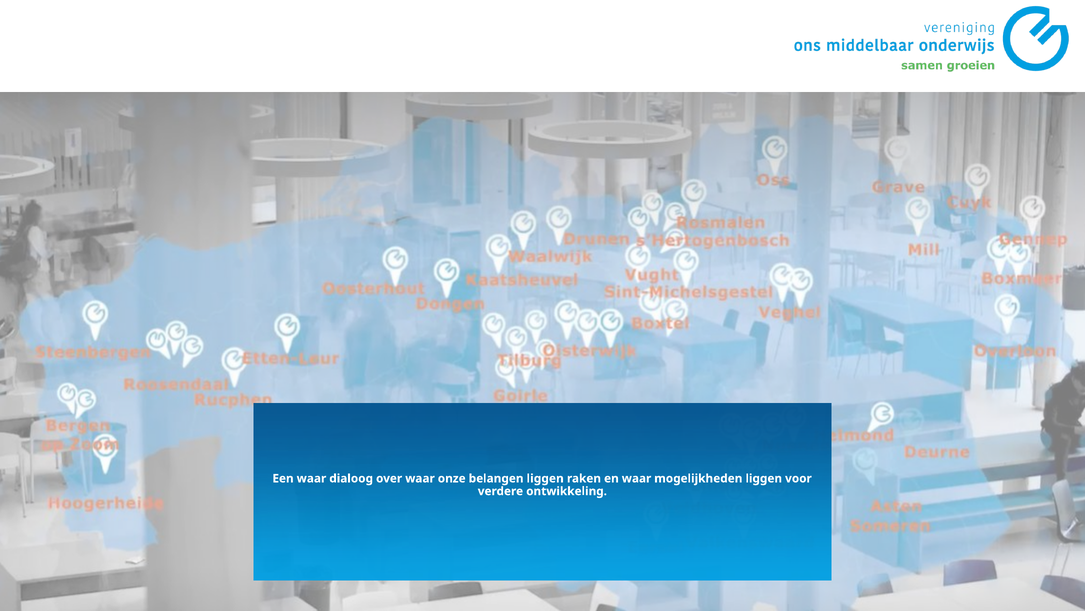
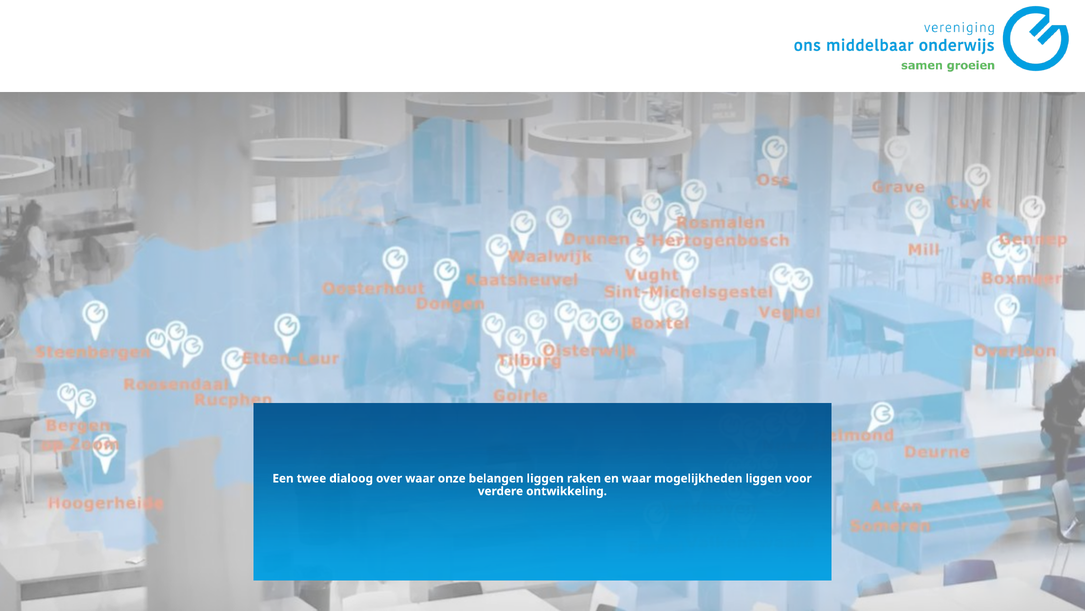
Een waar: waar -> twee (311, 478)
